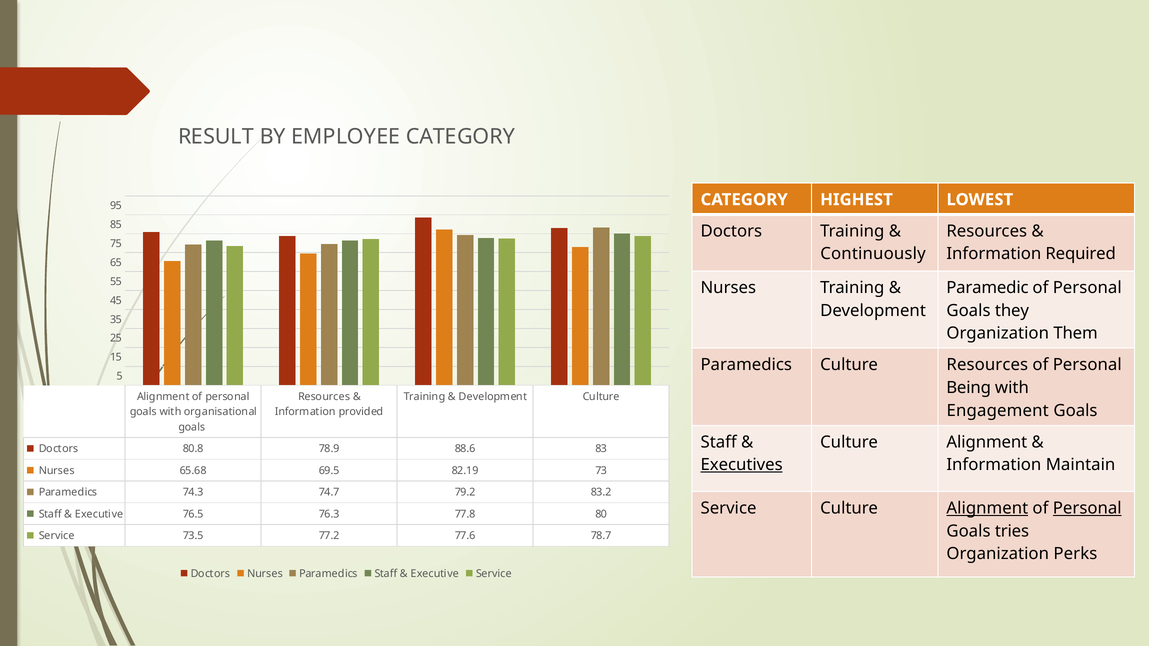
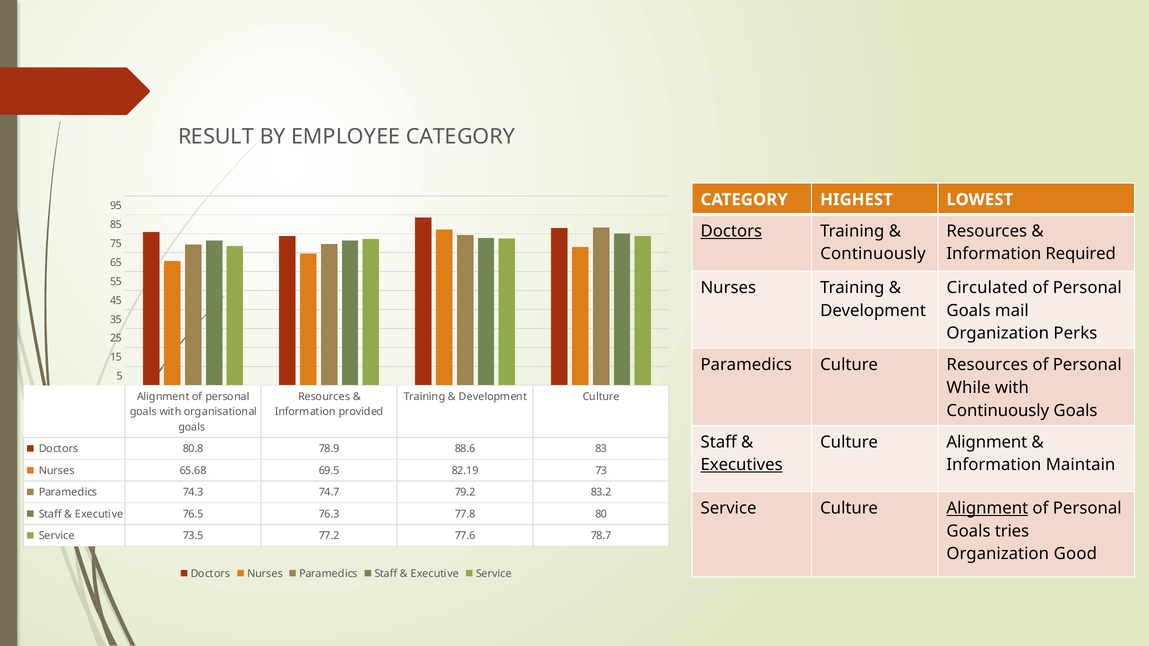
Doctors underline: none -> present (731, 231)
Paramedic: Paramedic -> Circulated (987, 288)
they: they -> mail (1012, 311)
Them: Them -> Perks (1075, 334)
Being: Being -> While (969, 388)
Engagement: Engagement -> Continuously (998, 411)
Personal underline: present -> none (1087, 509)
Perks: Perks -> Good (1075, 554)
